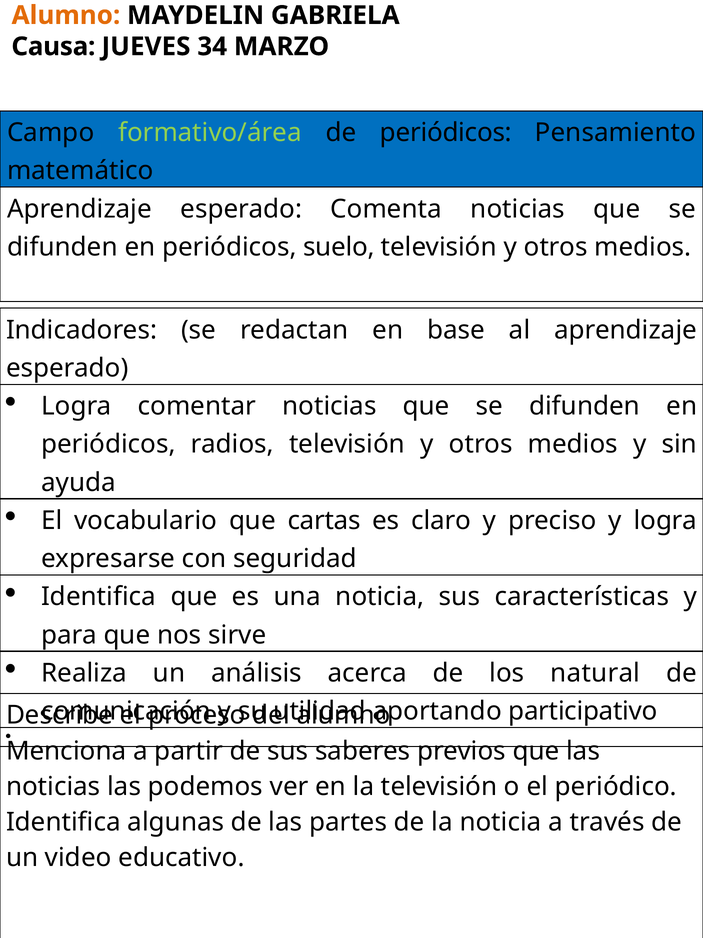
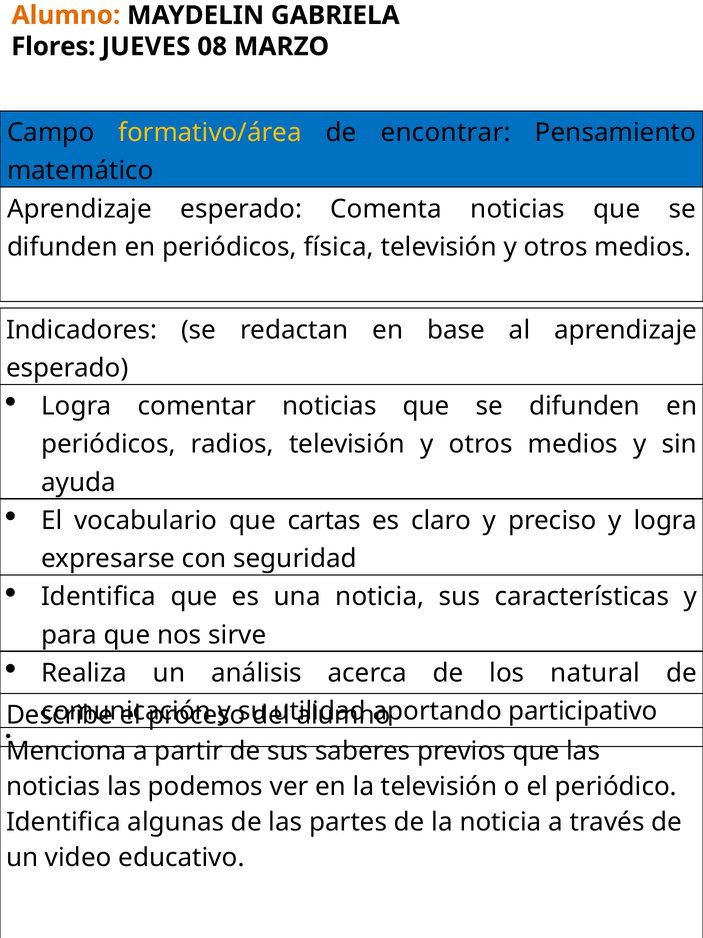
Causa: Causa -> Flores (53, 47)
34: 34 -> 08 (212, 47)
formativo/área colour: light green -> yellow (210, 133)
de periódicos: periódicos -> encontrar (446, 133)
suelo: suelo -> física (339, 247)
